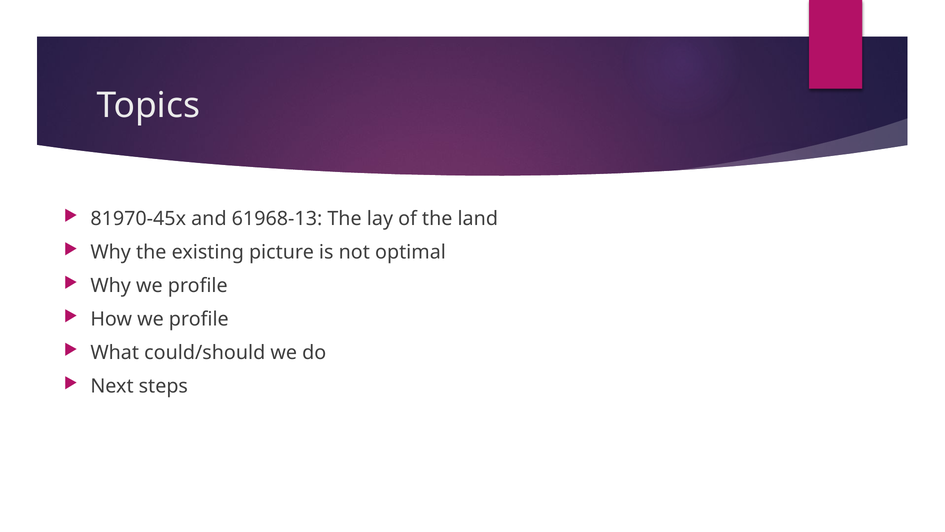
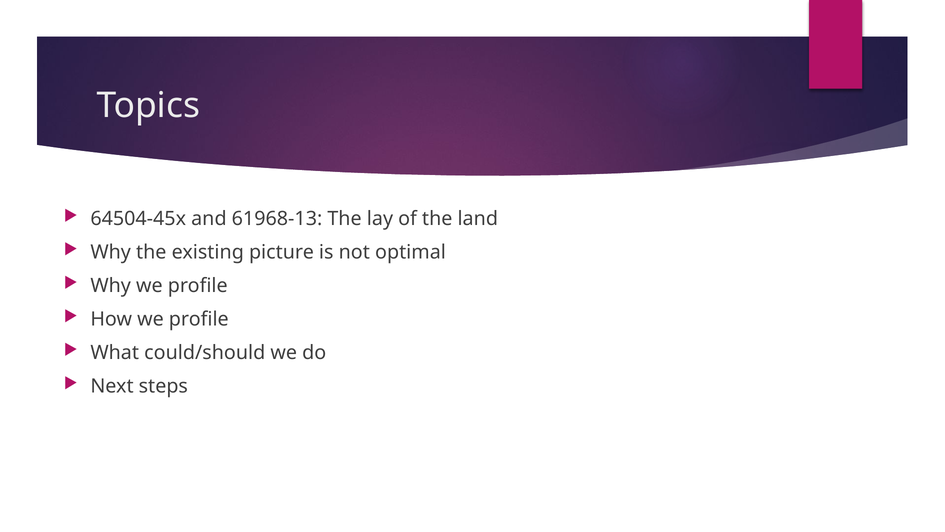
81970-45x: 81970-45x -> 64504-45x (138, 219)
